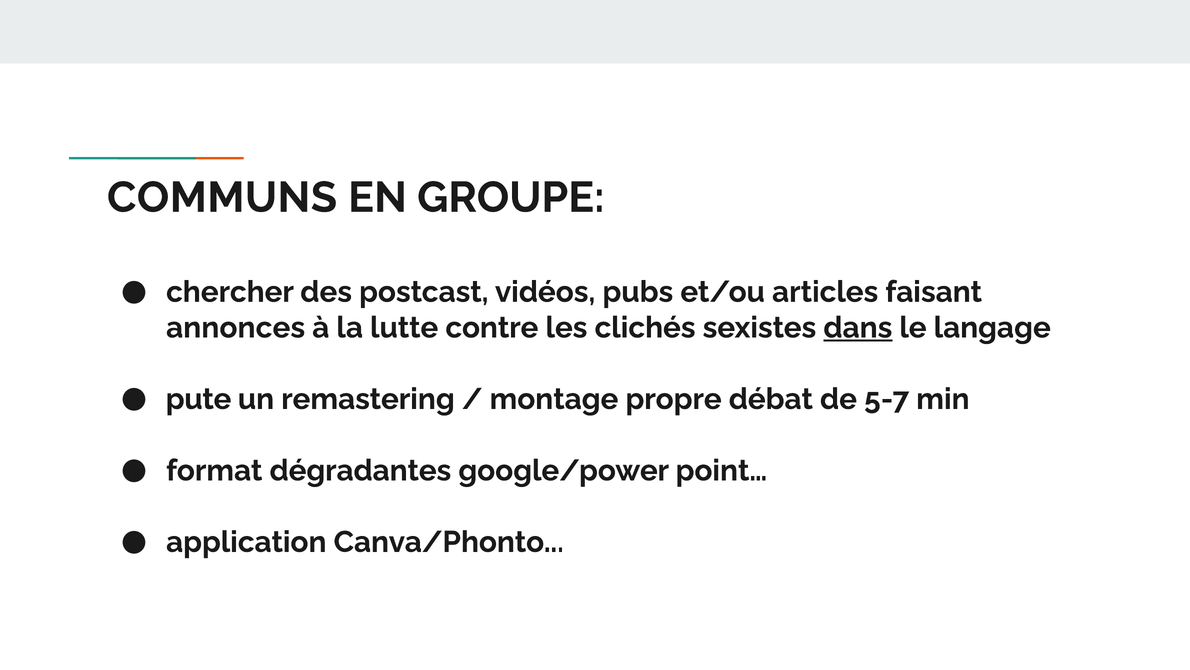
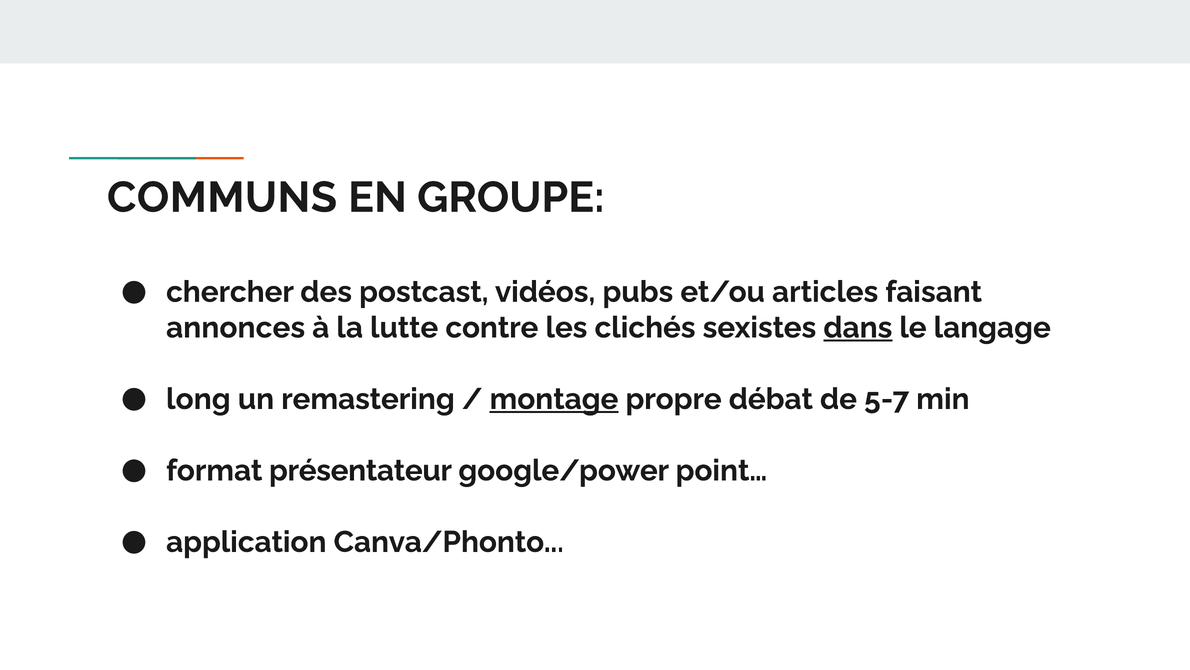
pute: pute -> long (198, 399)
montage underline: none -> present (554, 399)
dégradantes: dégradantes -> présentateur (360, 470)
